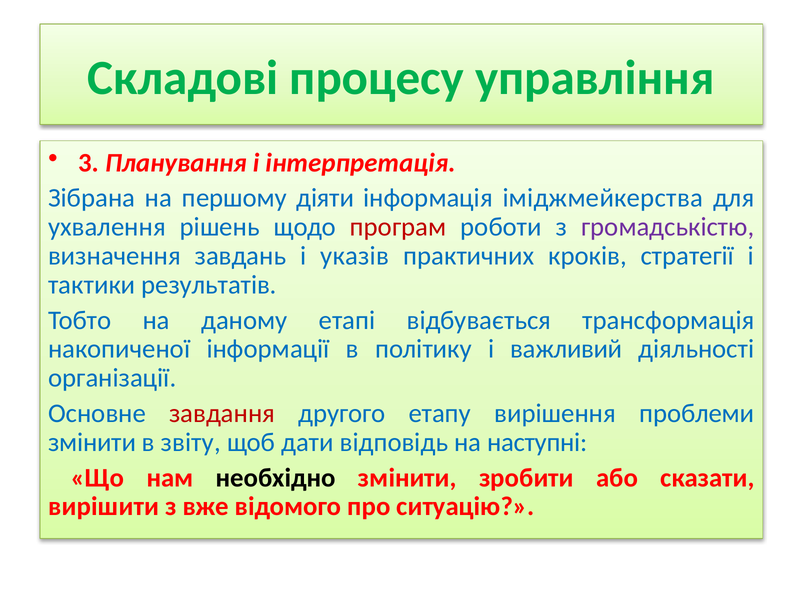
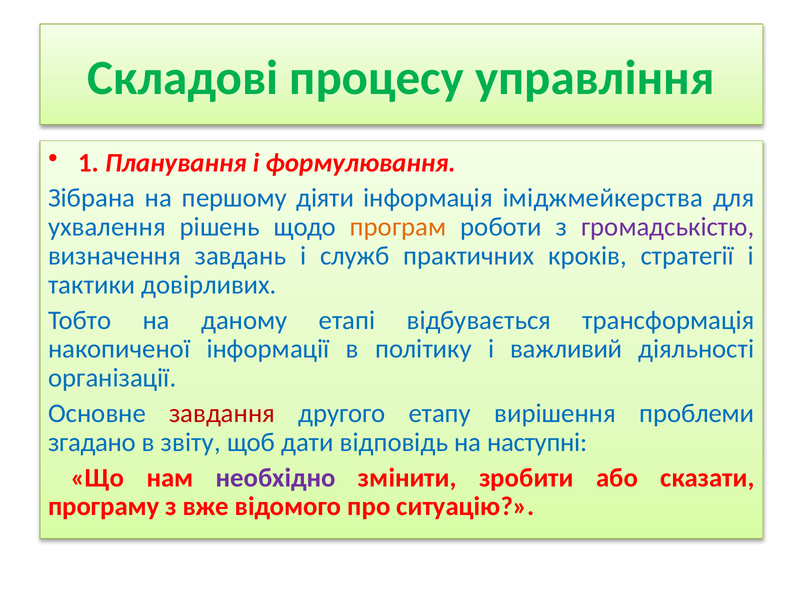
3: 3 -> 1 (89, 162)
інтерпретація: інтерпретація -> формулювання (361, 162)
програм colour: red -> orange (398, 227)
указів: указів -> служб (355, 256)
результатів: результатів -> довірливих (209, 284)
змінити: змінити -> згадано (92, 442)
необхідно colour: black -> purple (276, 477)
вирішити: вирішити -> програму (104, 506)
